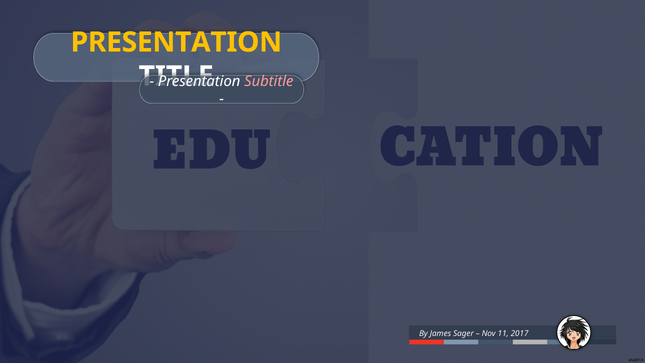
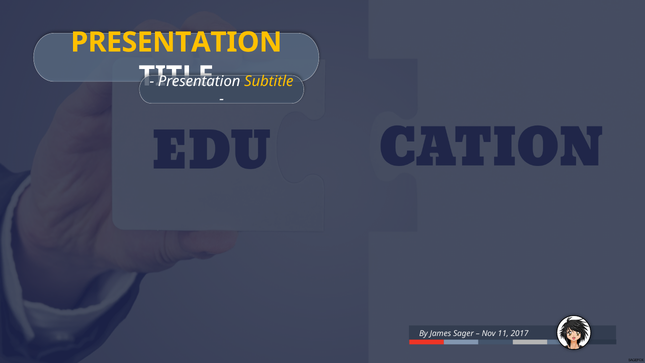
Subtitle colour: pink -> yellow (269, 81)
